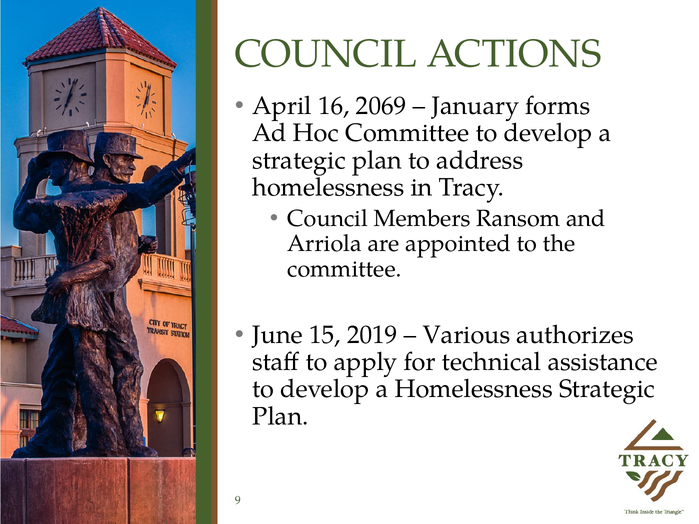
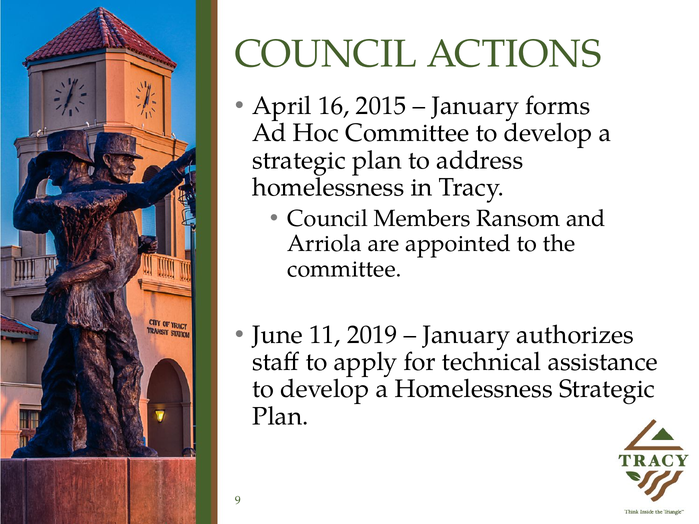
2069: 2069 -> 2015 (381, 106)
15: 15 -> 11 (325, 335)
Various: Various -> January (466, 335)
